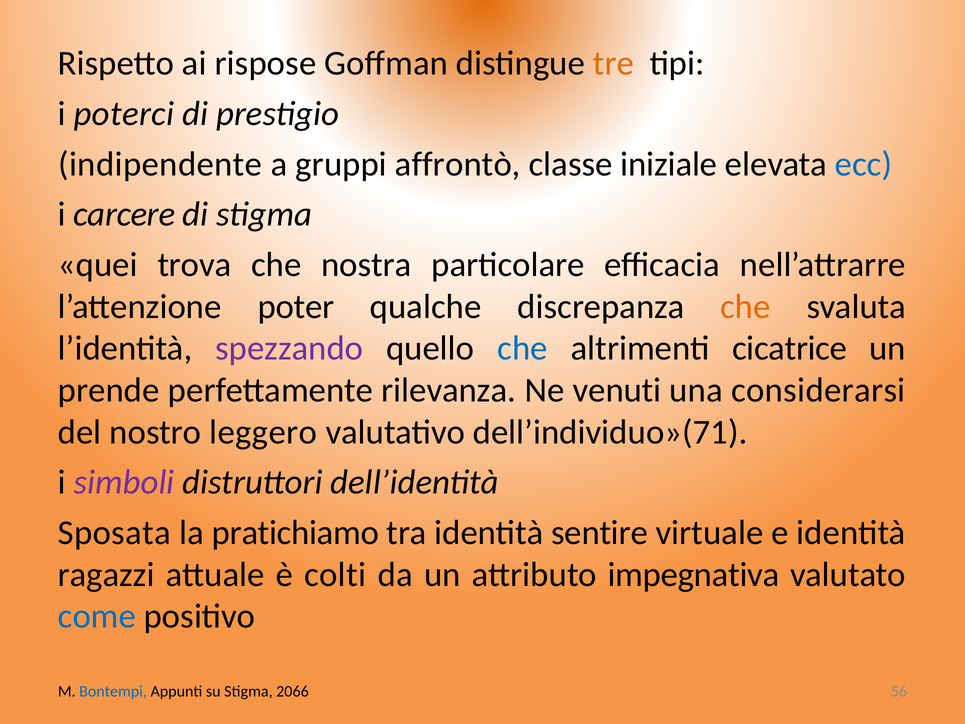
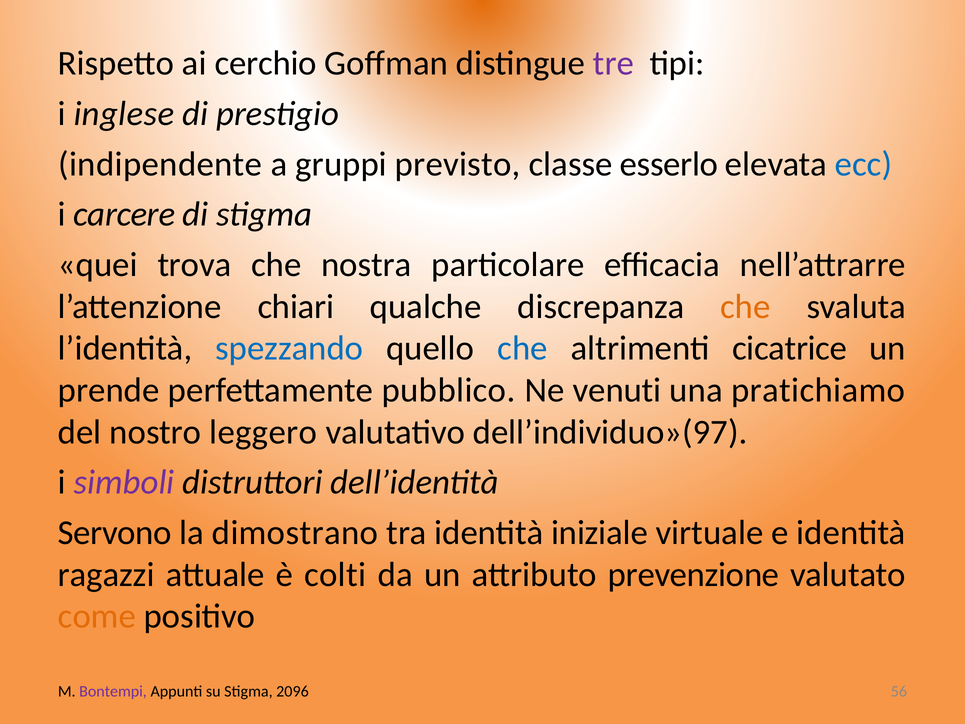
rispose: rispose -> cerchio (266, 63)
tre colour: orange -> purple (613, 63)
poterci: poterci -> inglese (124, 114)
affrontò: affrontò -> previsto (458, 164)
iniziale: iniziale -> esserlo (669, 164)
poter: poter -> chiari (296, 307)
spezzando colour: purple -> blue (289, 348)
rilevanza: rilevanza -> pubblico (449, 390)
considerarsi: considerarsi -> pratichiamo (818, 390)
dell’individuo»(71: dell’individuo»(71 -> dell’individuo»(97 (610, 432)
Sposata: Sposata -> Servono (115, 533)
pratichiamo: pratichiamo -> dimostrano (295, 533)
sentire: sentire -> iniziale (599, 533)
impegnativa: impegnativa -> prevenzione (694, 574)
come colour: blue -> orange (97, 616)
Bontempi colour: blue -> purple (113, 691)
2066: 2066 -> 2096 (292, 691)
